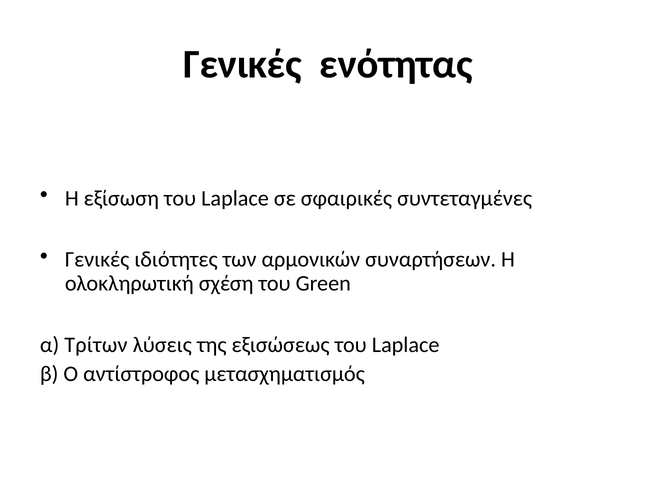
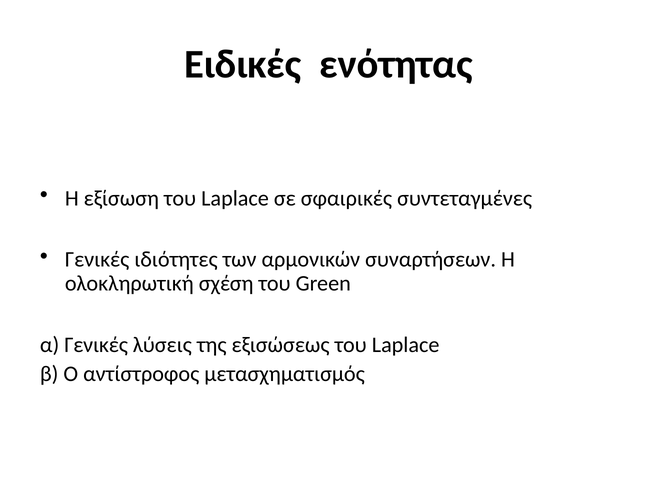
Γενικές: Γενικές -> Ειδικές (243, 64)
α Τρίτων: Τρίτων -> Γενικές (96, 345)
